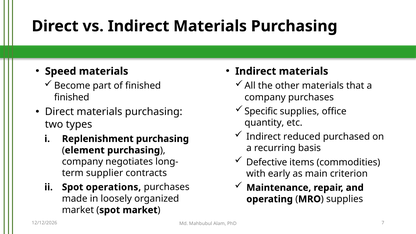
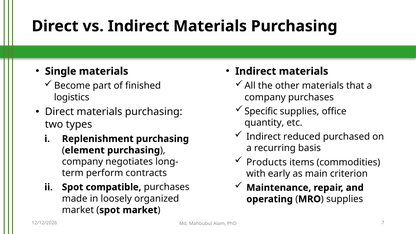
Speed: Speed -> Single (61, 71)
finished: finished -> logistics (72, 97)
Defective: Defective -> Products (267, 162)
supplier: supplier -> perform (105, 173)
operations: operations -> compatible (113, 187)
